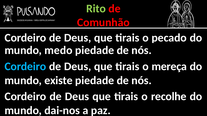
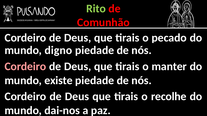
medo: medo -> digno (58, 50)
Cordeiro colour: light blue -> pink (25, 67)
mereça: mereça -> manter (169, 67)
